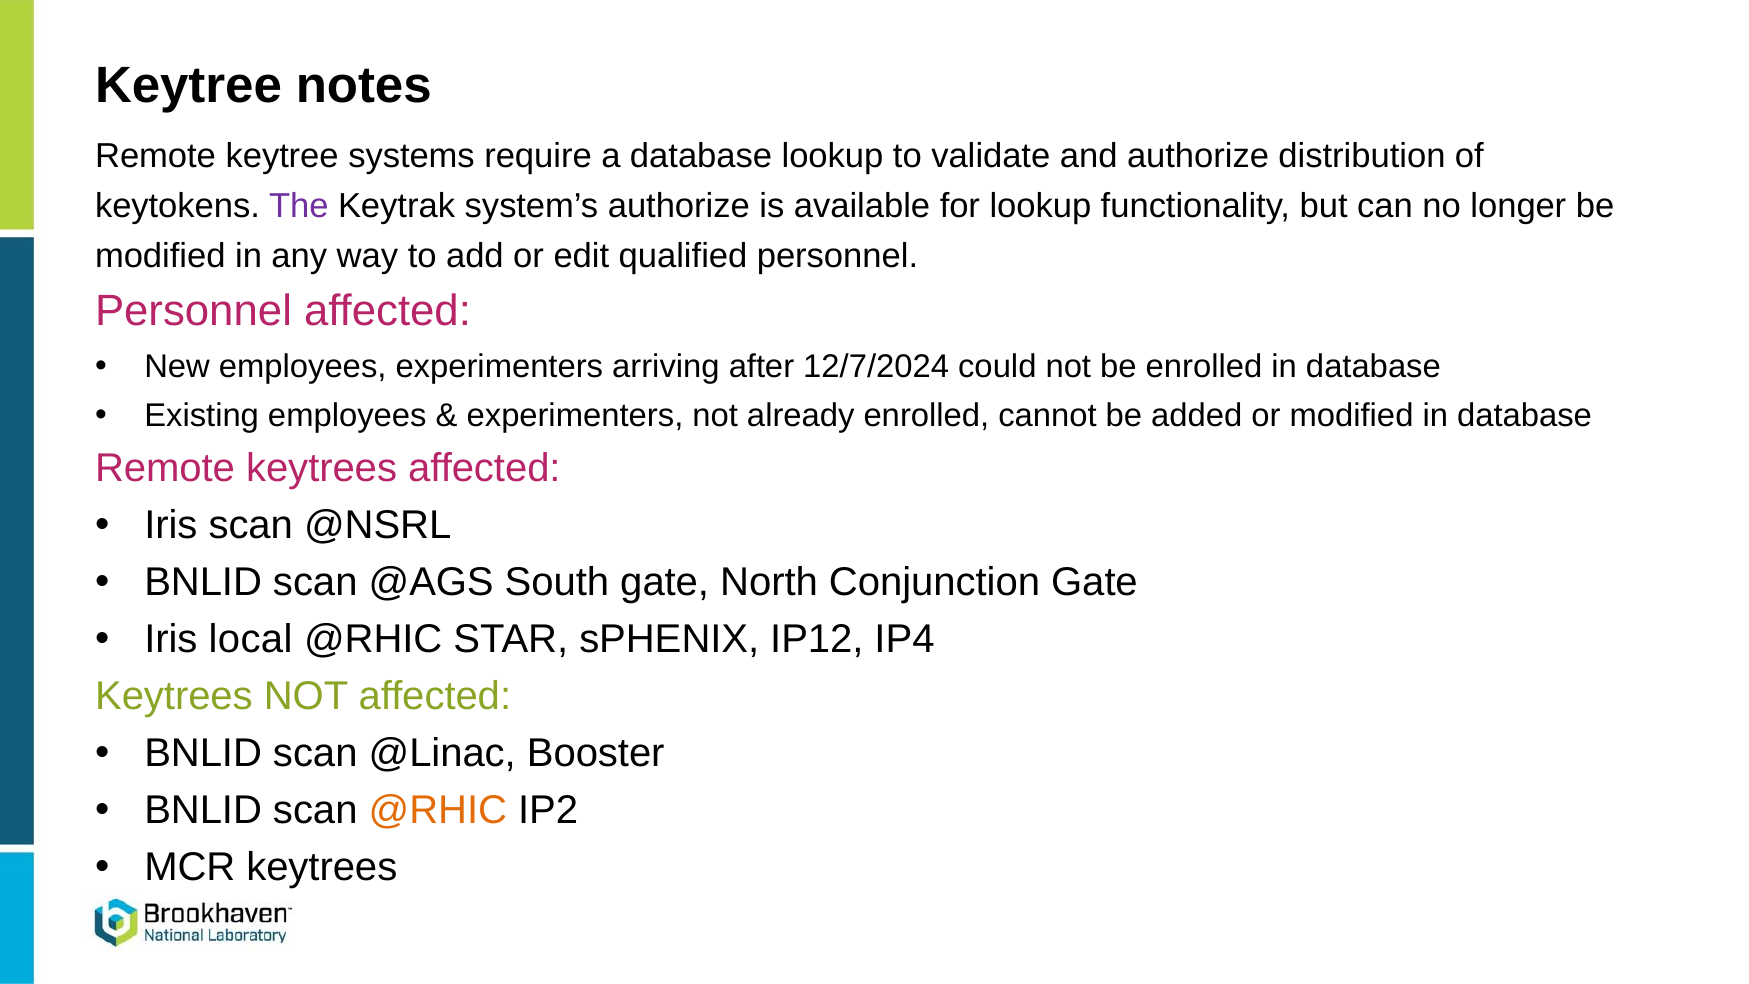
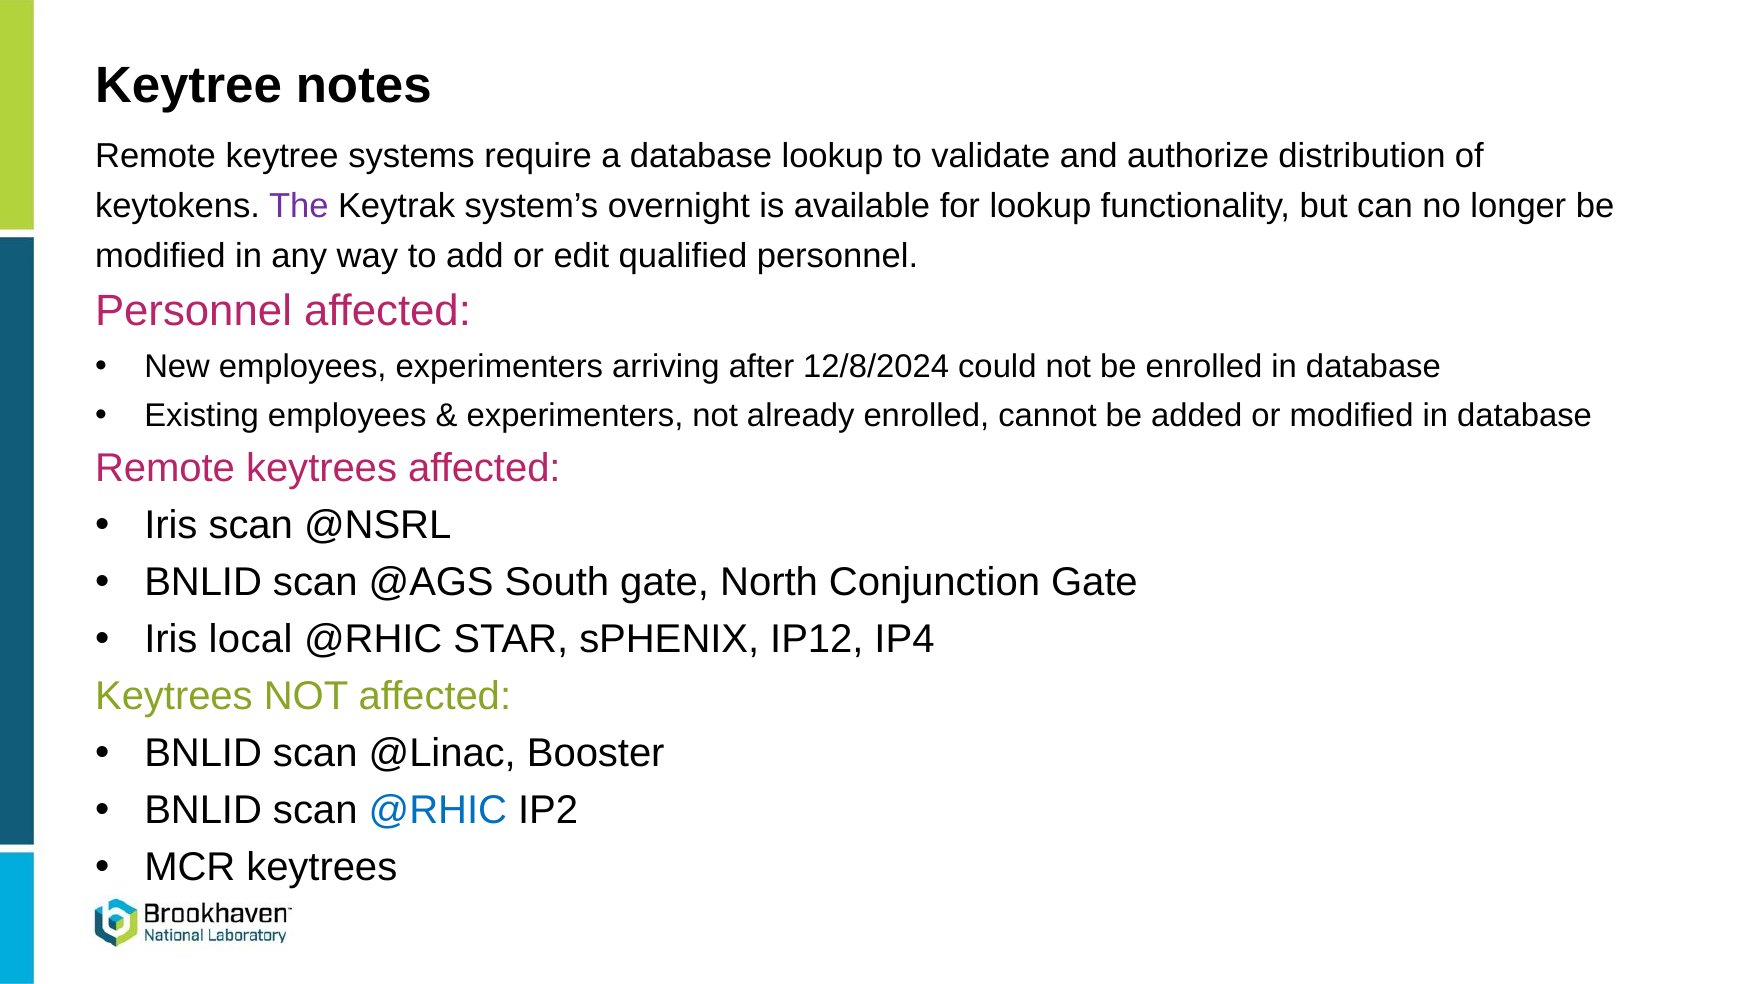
system’s authorize: authorize -> overnight (679, 206)
12/7/2024: 12/7/2024 -> 12/8/2024 (876, 366)
@RHIC colour: orange -> blue (438, 810)
